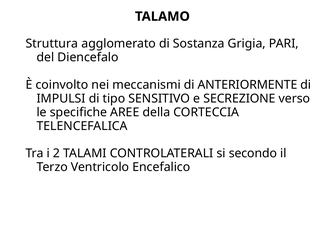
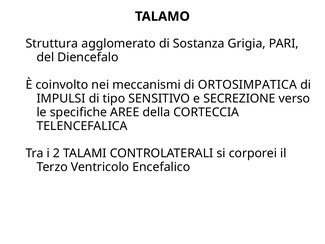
ANTERIORMENTE: ANTERIORMENTE -> ORTOSIMPATICA (247, 85)
secondo: secondo -> corporei (253, 153)
